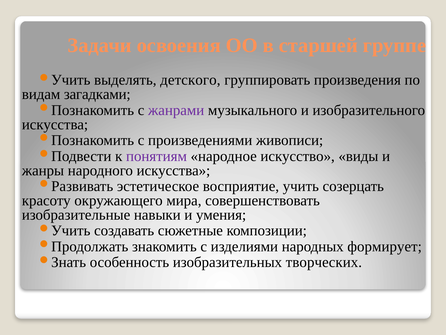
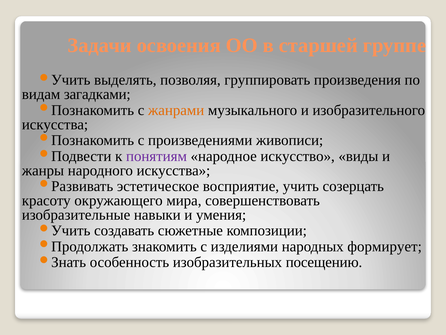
детского: детского -> позволяя (190, 80)
жанрами colour: purple -> orange (176, 110)
творческих: творческих -> посещению (324, 262)
